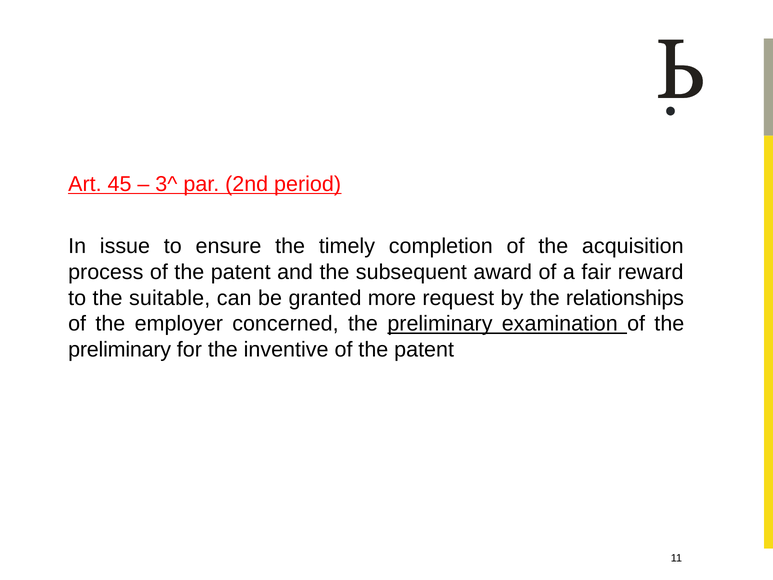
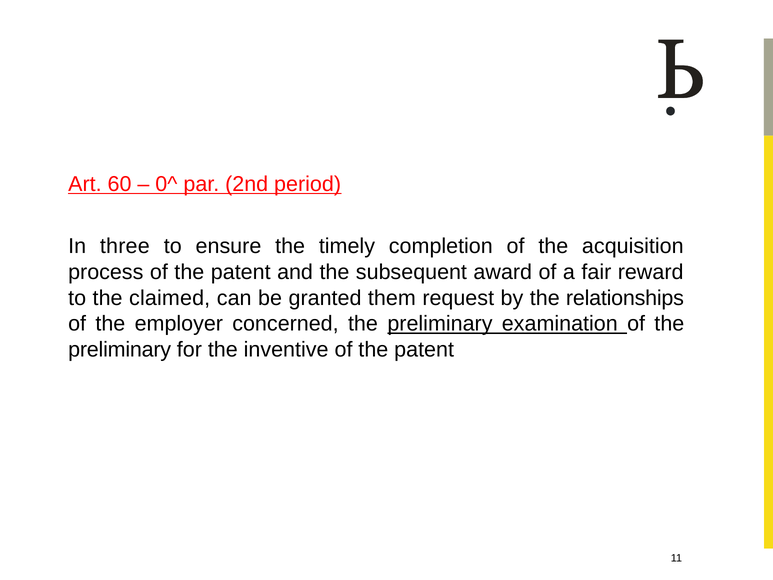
45: 45 -> 60 (120, 184)
3^: 3^ -> 0^ (166, 184)
issue: issue -> three (125, 246)
suitable: suitable -> claimed (170, 298)
more: more -> them (392, 298)
